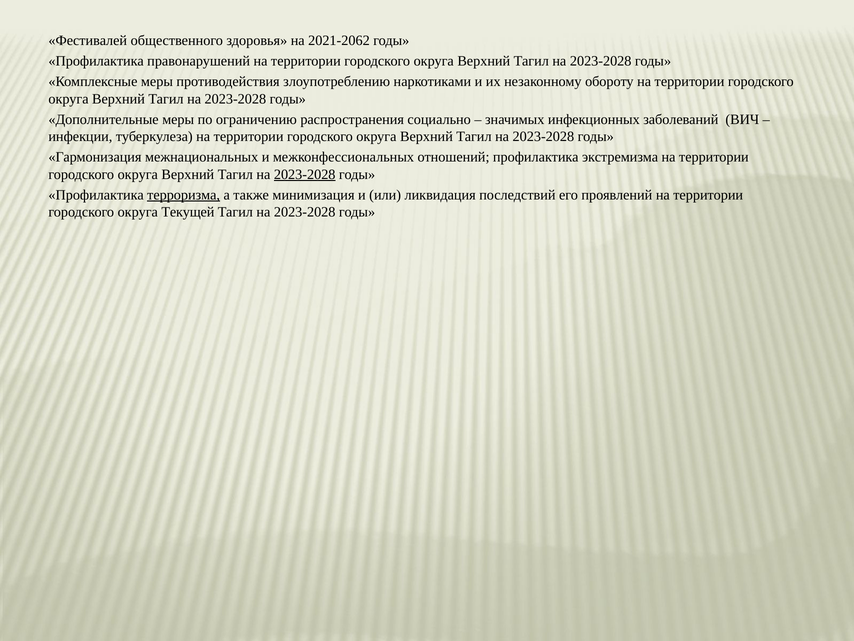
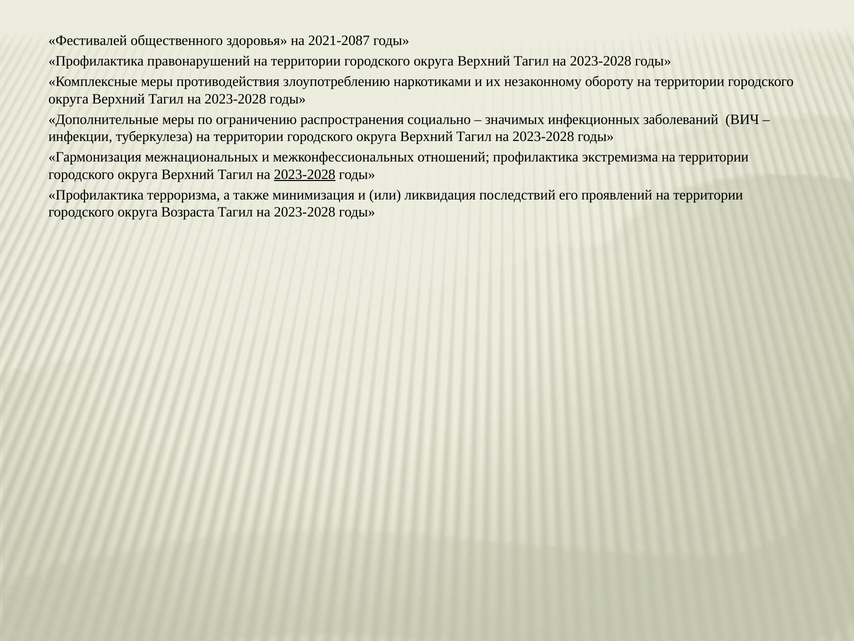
2021-2062: 2021-2062 -> 2021-2087 (339, 40)
терроризма underline: present -> none (184, 195)
Текущей: Текущей -> Возраста (188, 212)
